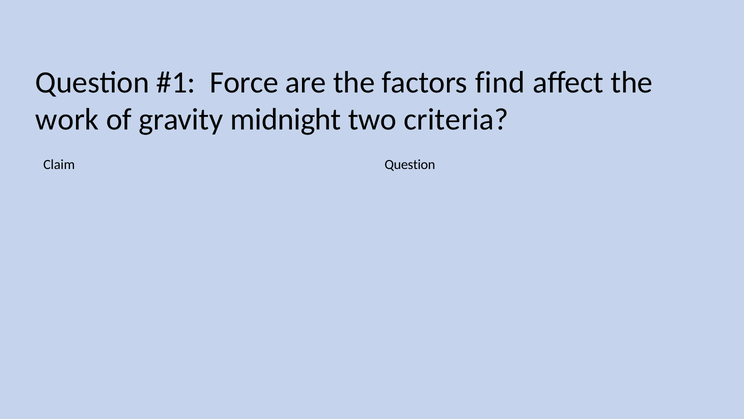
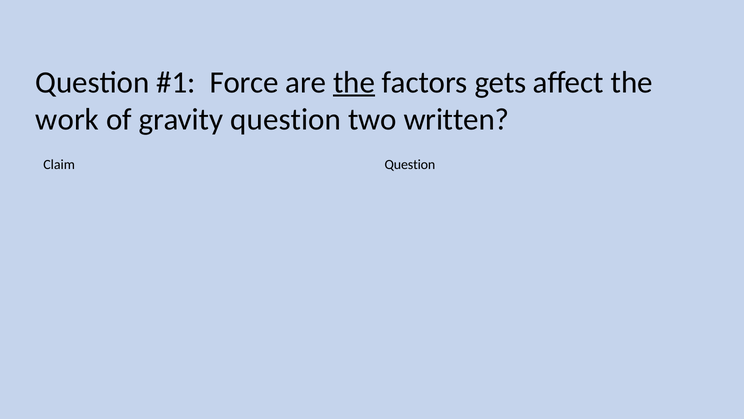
the underline: none -> present (354, 82)
find: find -> gets (500, 82)
gravity midnight: midnight -> question (286, 119)
criteria: criteria -> written (456, 119)
